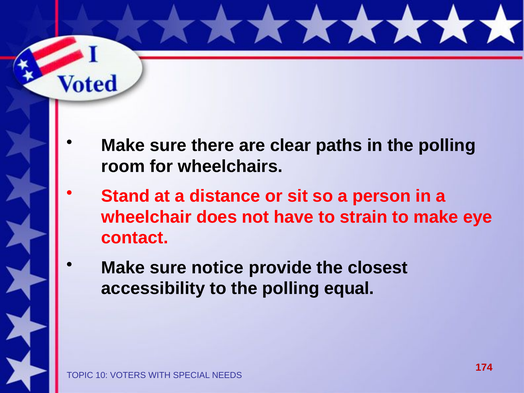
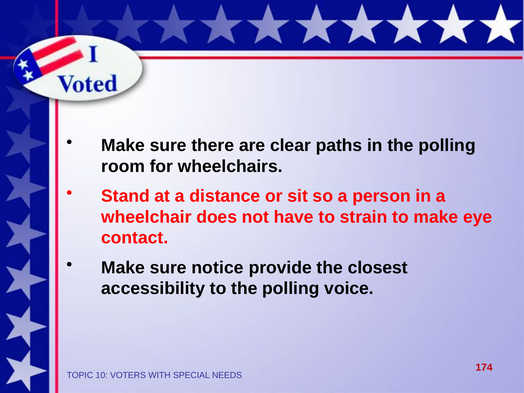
equal: equal -> voice (349, 289)
